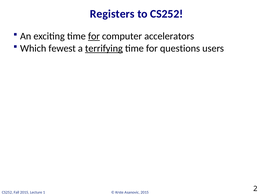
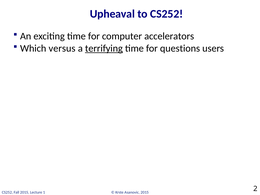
Registers: Registers -> Upheaval (112, 14)
for underline: present -> none (94, 36)
fewest: fewest -> versus (62, 48)
